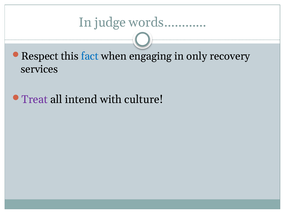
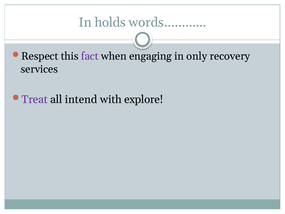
judge: judge -> holds (110, 22)
fact colour: blue -> purple (90, 56)
culture: culture -> explore (144, 99)
